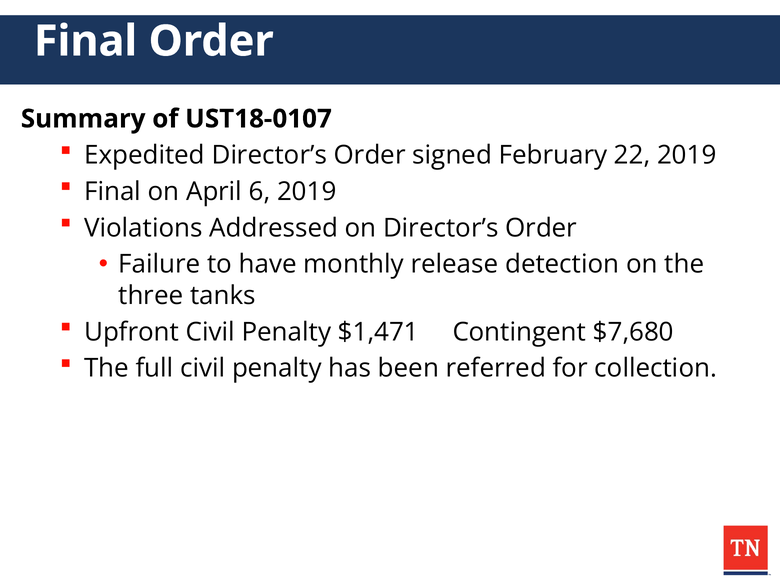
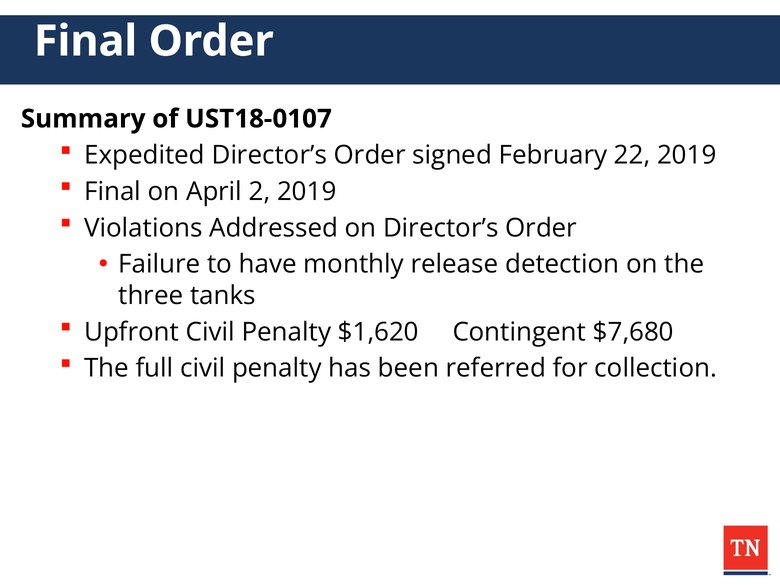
6: 6 -> 2 (260, 192)
$1,471: $1,471 -> $1,620 (378, 332)
